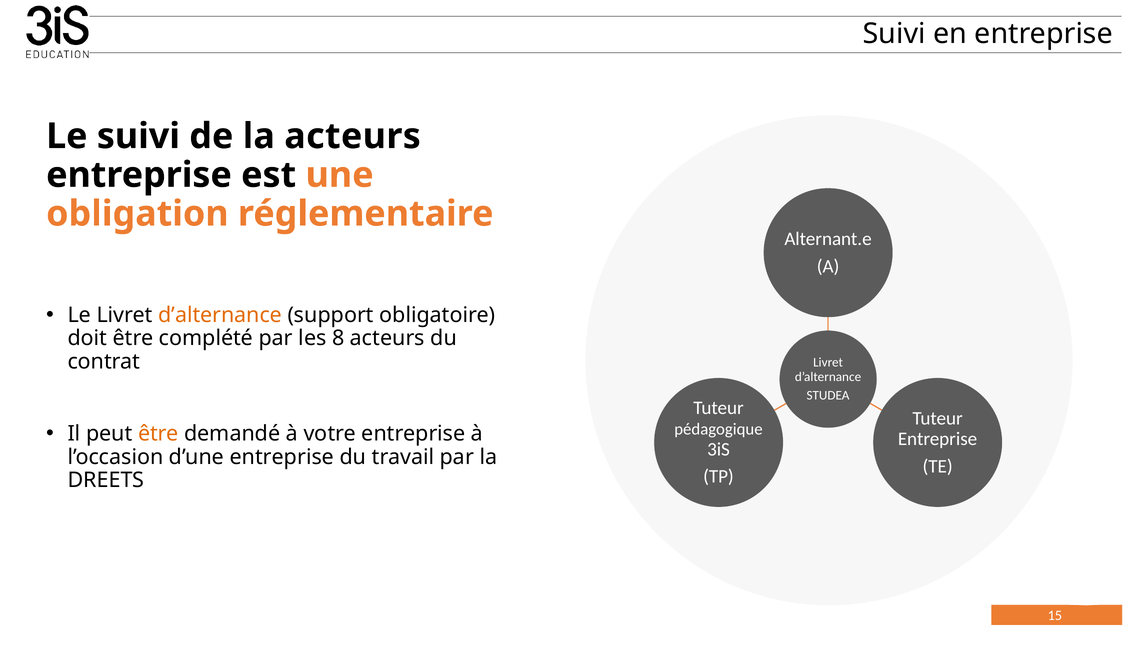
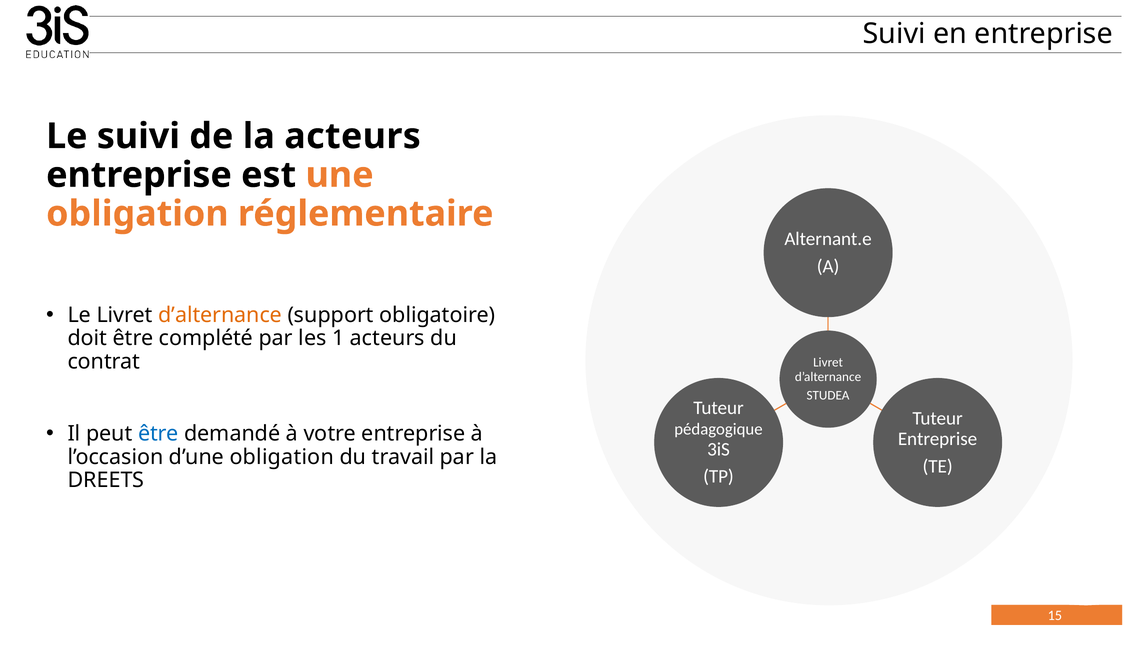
8: 8 -> 1 (338, 338)
être colour: orange -> blue (158, 434)
d’une entreprise: entreprise -> obligation (282, 457)
